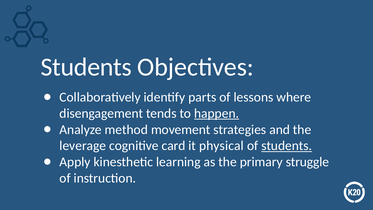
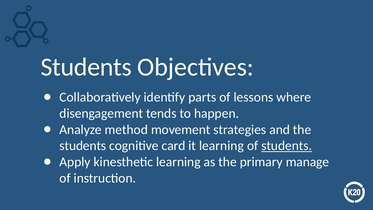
happen underline: present -> none (217, 113)
leverage: leverage -> students (83, 146)
it physical: physical -> learning (221, 146)
struggle: struggle -> manage (307, 162)
